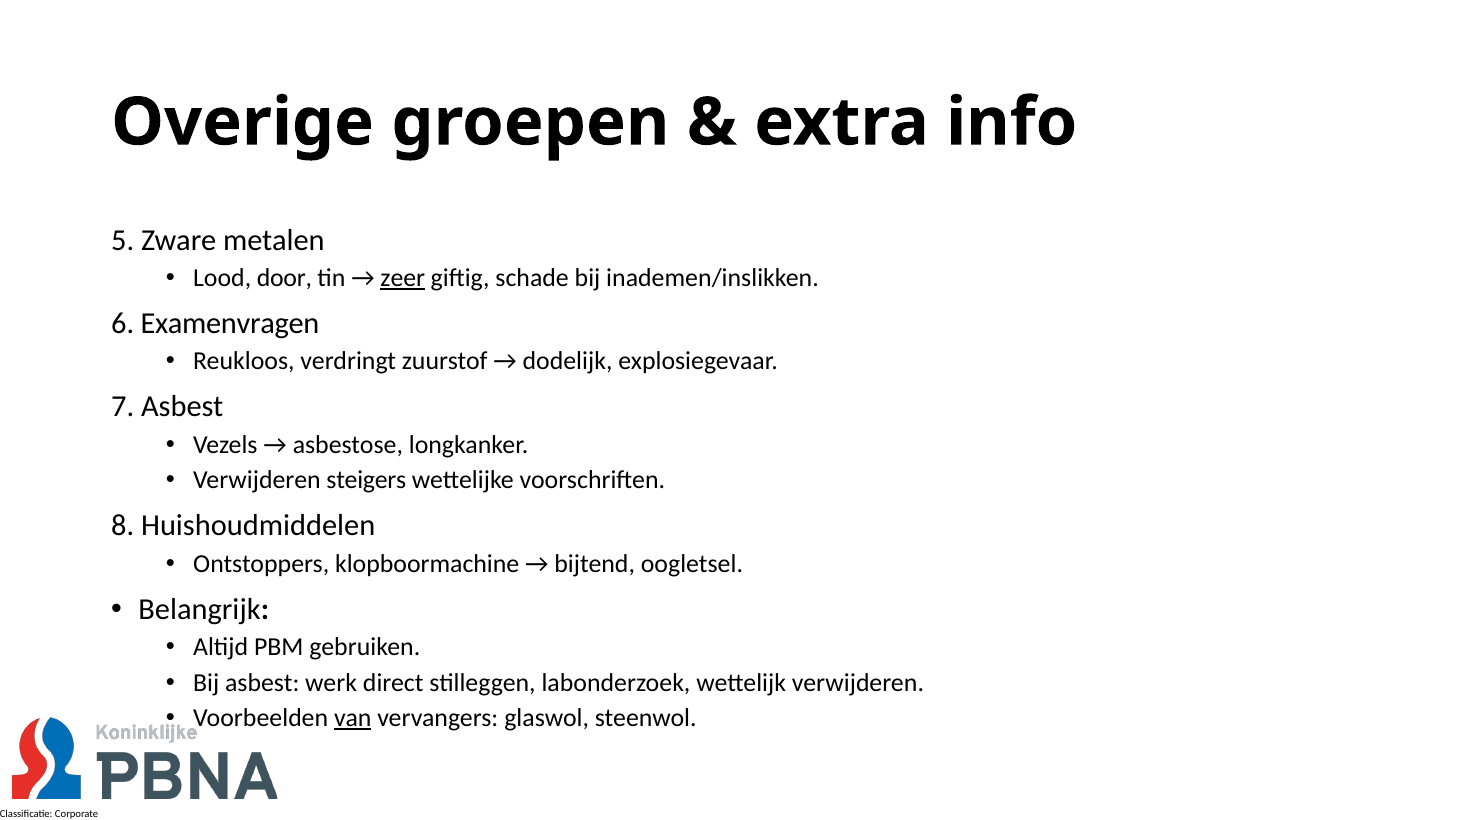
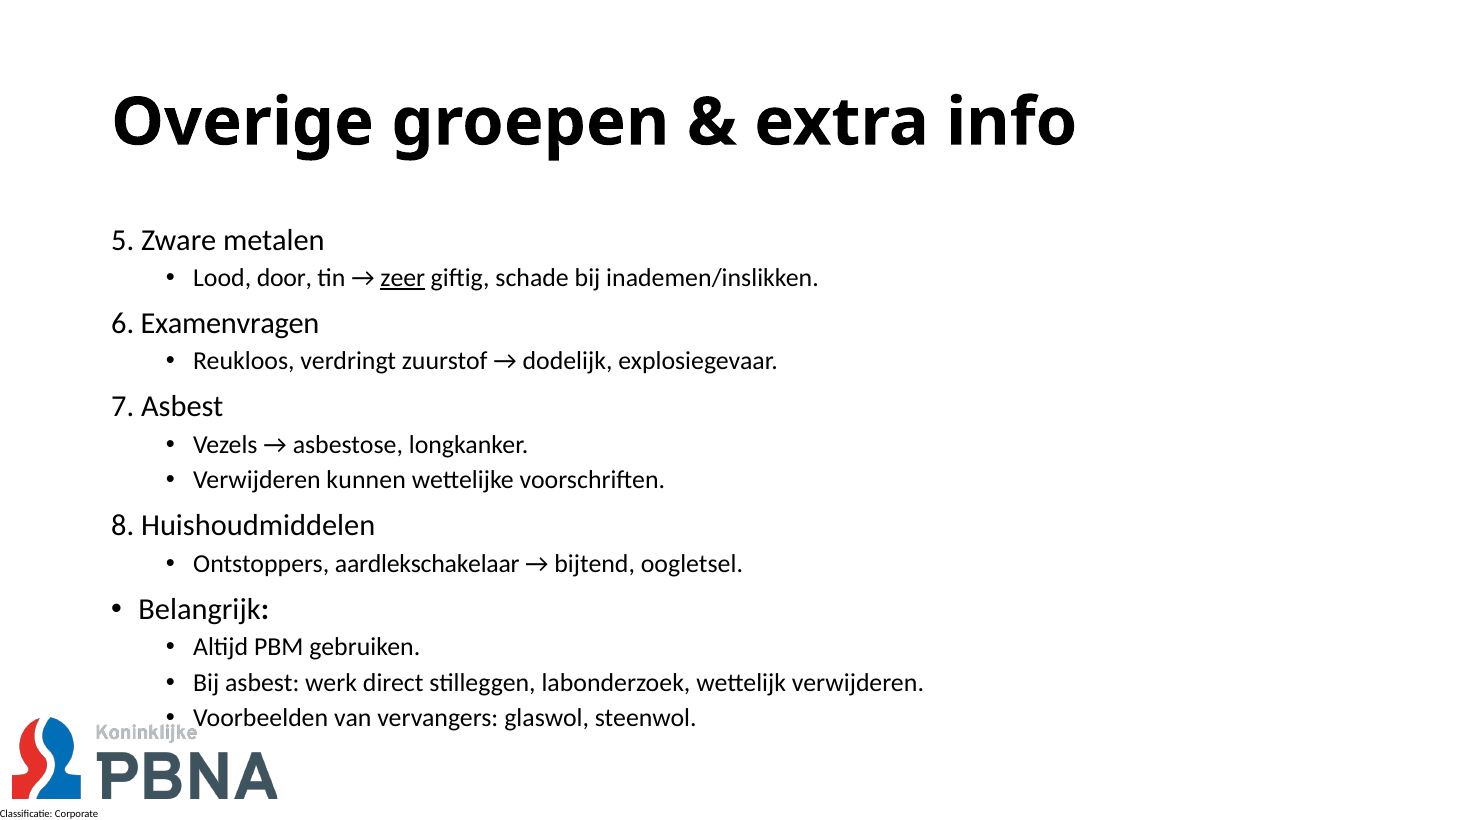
steigers: steigers -> kunnen (366, 480)
klopboormachine: klopboormachine -> aardlekschakelaar (427, 564)
van underline: present -> none (353, 718)
